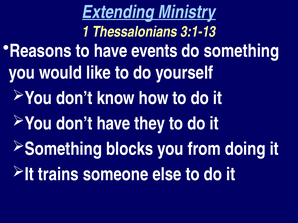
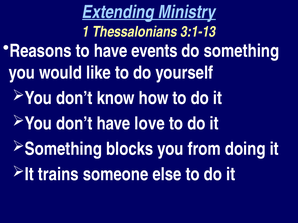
they: they -> love (150, 124)
